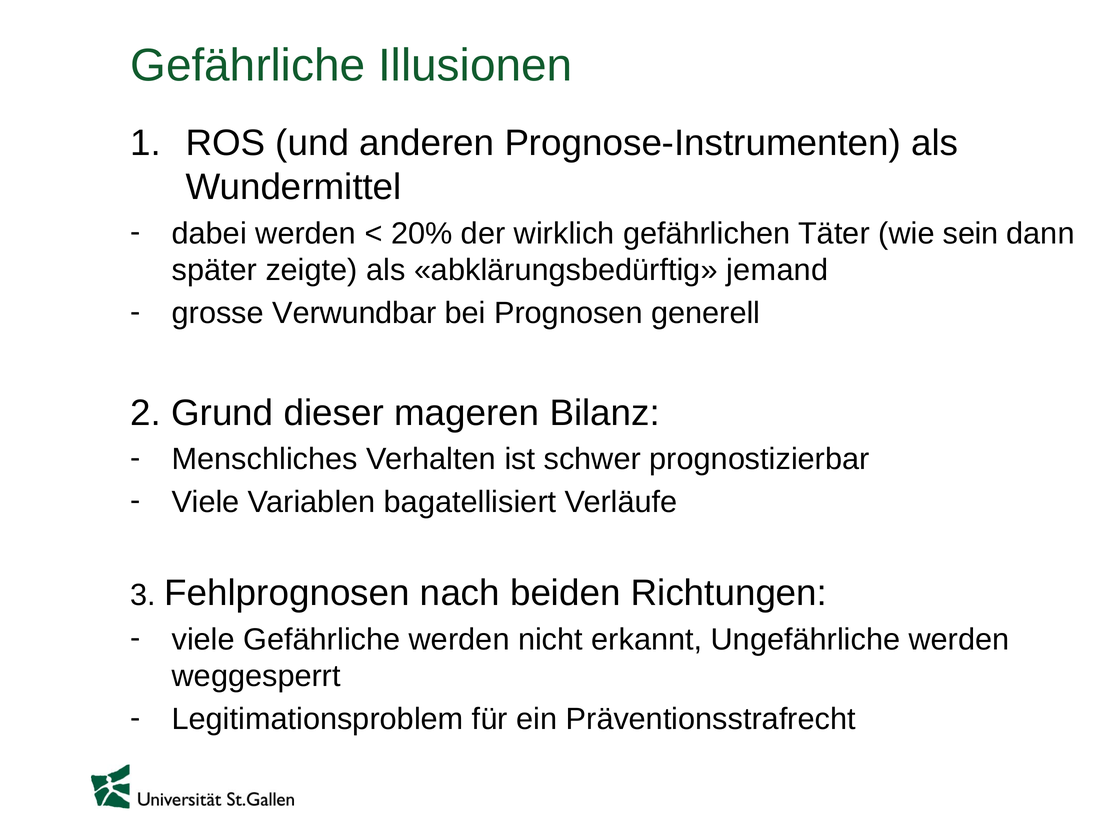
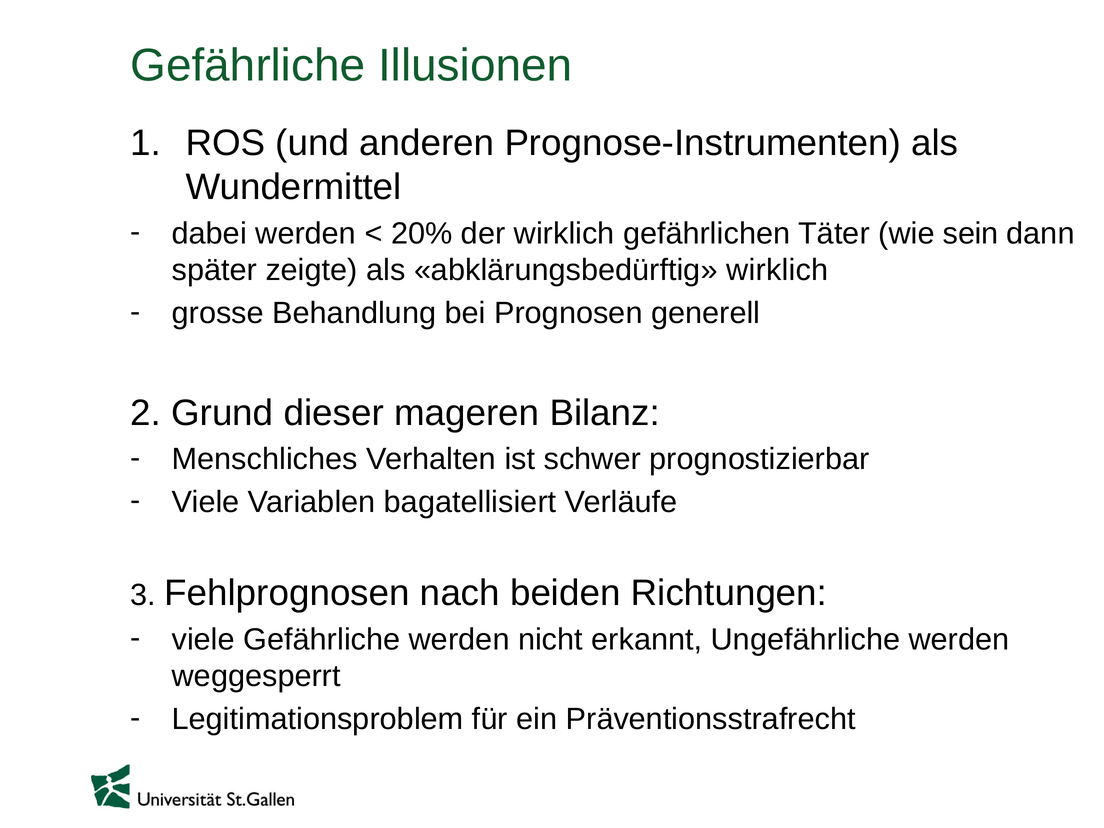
abklärungsbedürftig jemand: jemand -> wirklich (777, 270)
Verwundbar: Verwundbar -> Behandlung (354, 313)
